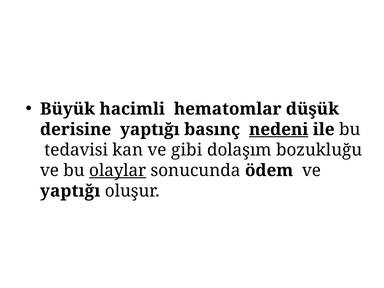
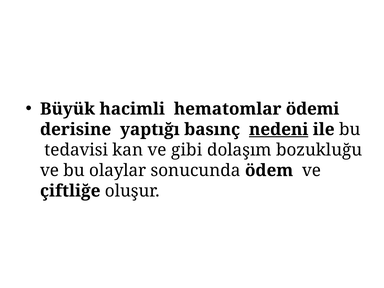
düşük: düşük -> ödemi (313, 109)
olaylar underline: present -> none (118, 170)
yaptığı: yaptığı -> çiftliğe (70, 191)
